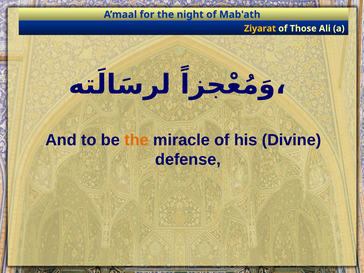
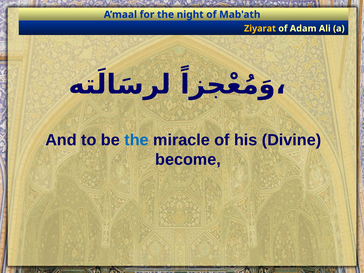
Those: Those -> Adam (303, 28)
the colour: orange -> blue (137, 140)
defense: defense -> become (188, 159)
